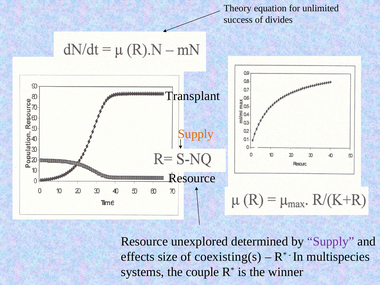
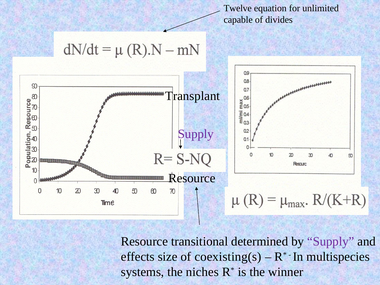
Theory: Theory -> Twelve (238, 8)
success: success -> capable (238, 20)
Supply colour: orange -> purple (196, 134)
unexplored: unexplored -> transitional (200, 242)
couple: couple -> niches (202, 272)
